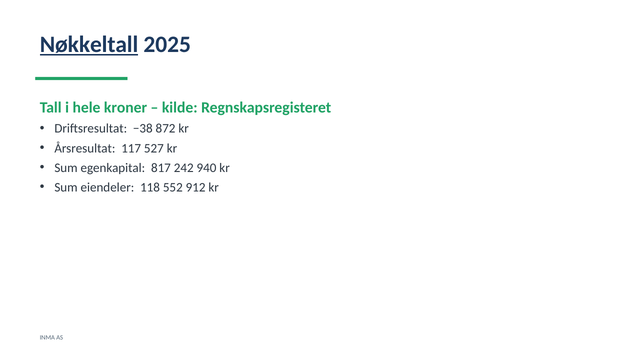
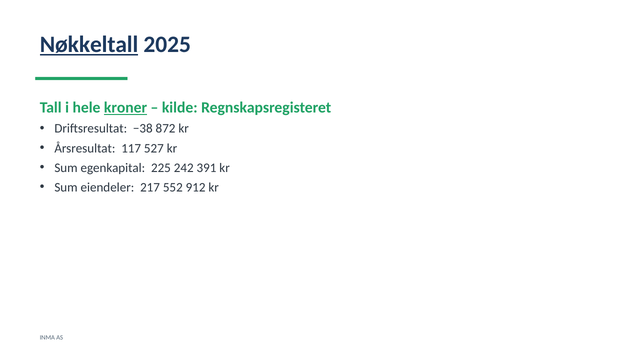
kroner underline: none -> present (126, 108)
817: 817 -> 225 (161, 168)
940: 940 -> 391 (206, 168)
118: 118 -> 217 (150, 187)
